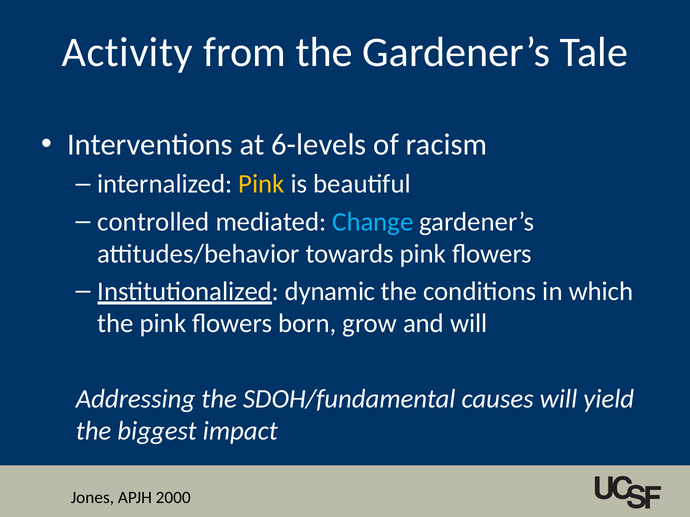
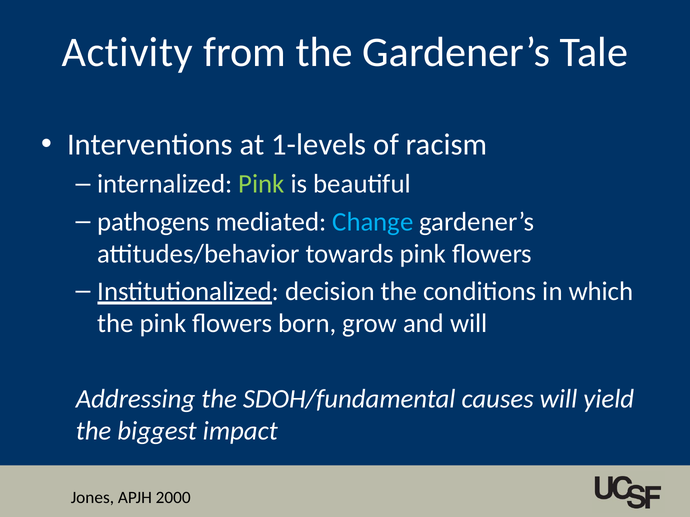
6-levels: 6-levels -> 1-levels (319, 145)
Pink colour: yellow -> light green (262, 184)
controlled: controlled -> pathogens (154, 222)
dynamic: dynamic -> decision (330, 292)
